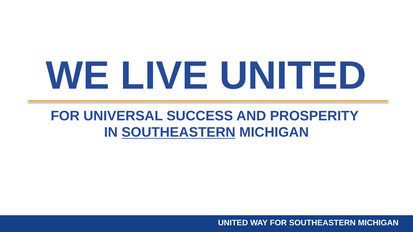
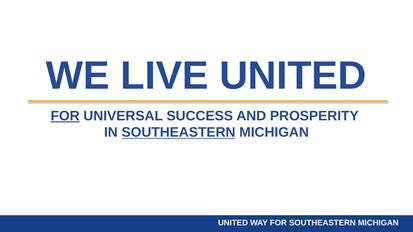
FOR underline: none -> present (65, 116)
